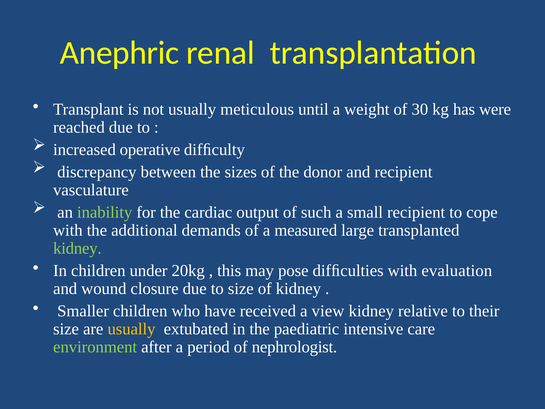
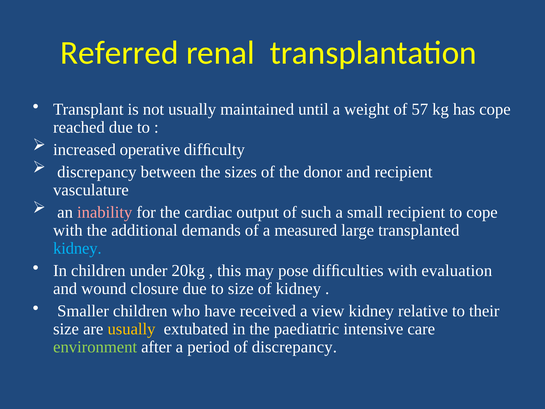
Anephric: Anephric -> Referred (119, 53)
meticulous: meticulous -> maintained (257, 109)
30: 30 -> 57 (420, 109)
has were: were -> cope (495, 109)
inability colour: light green -> pink (105, 212)
kidney colour: light green -> light blue (77, 248)
of nephrologist: nephrologist -> discrepancy (294, 347)
